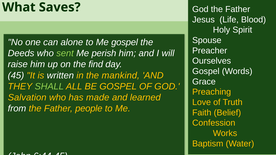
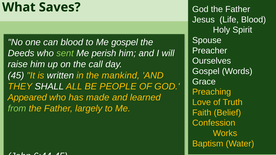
can alone: alone -> blood (72, 42)
find: find -> call (96, 64)
SHALL colour: light green -> white (49, 87)
BE GOSPEL: GOSPEL -> PEOPLE (118, 87)
Salvation: Salvation -> Appeared (27, 98)
from colour: white -> light green (17, 109)
people: people -> largely (89, 109)
